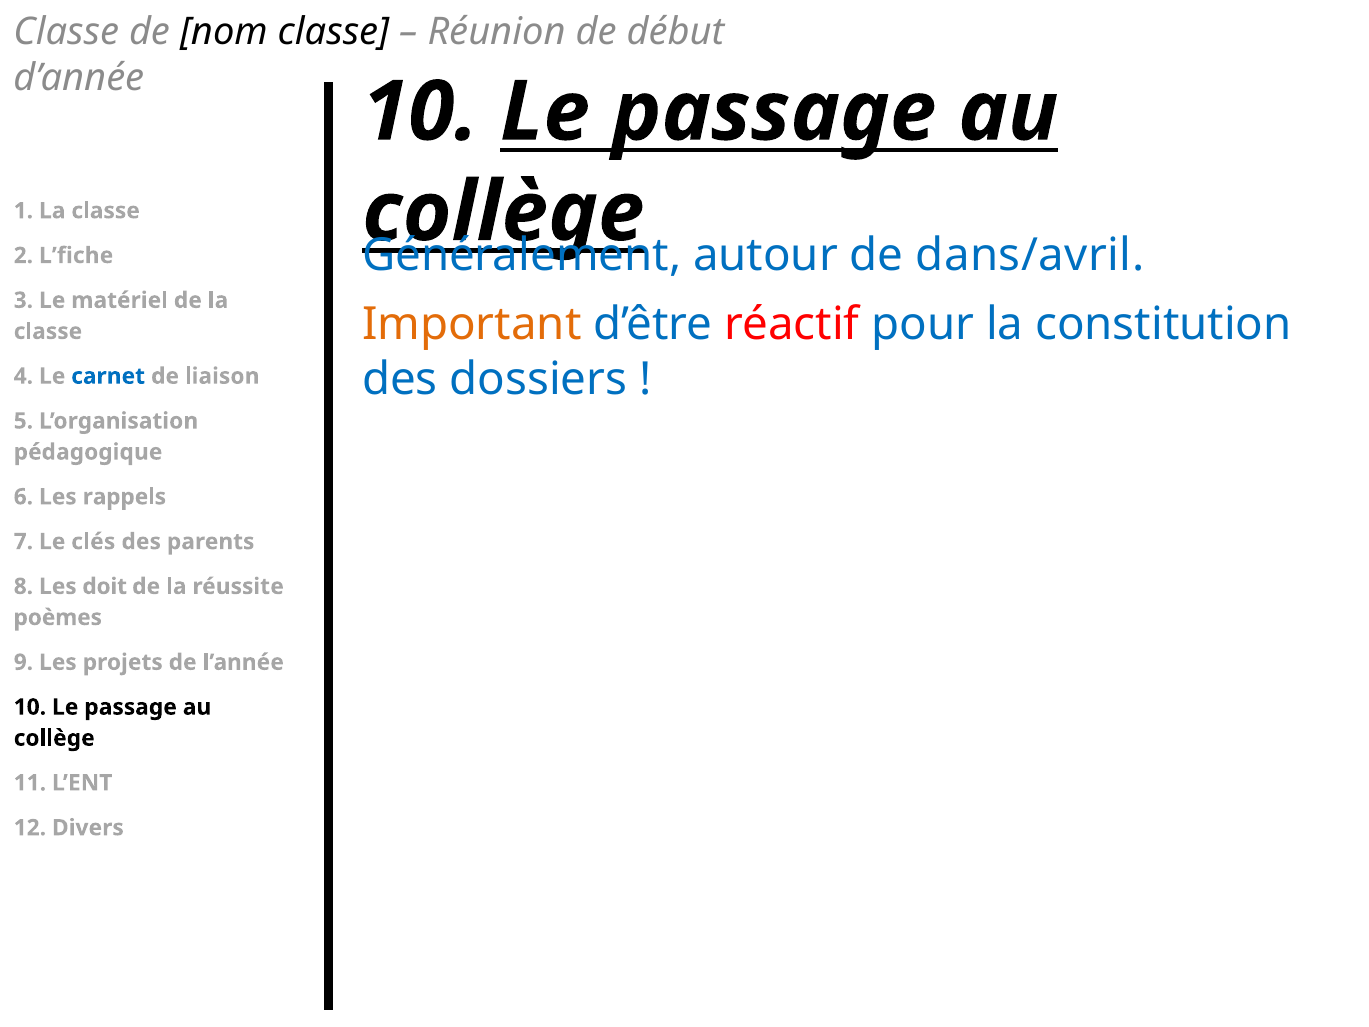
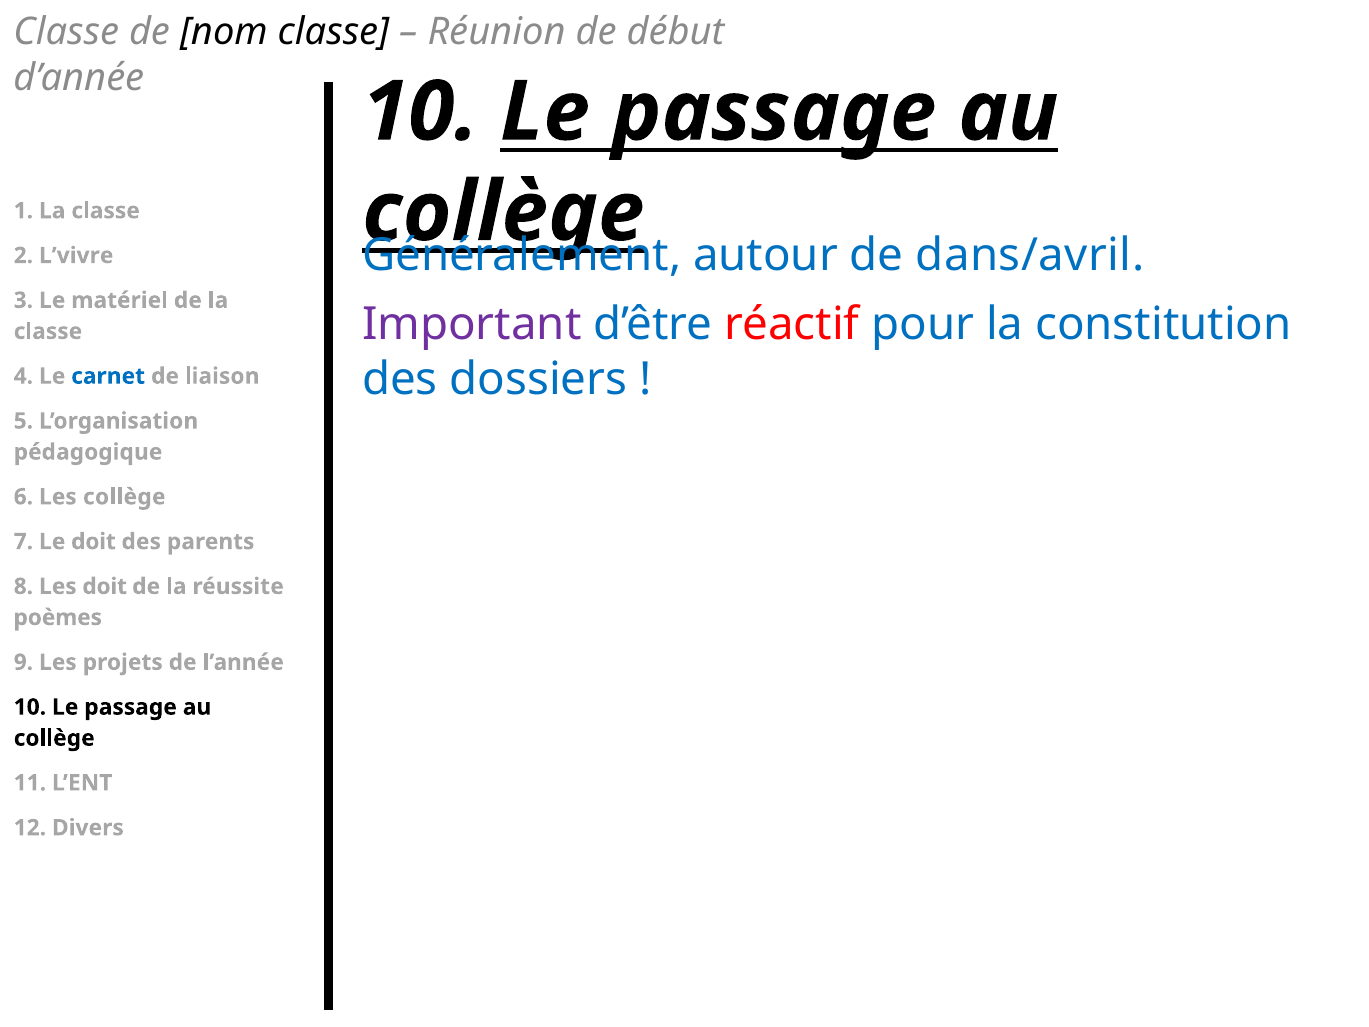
L’fiche: L’fiche -> L’vivre (76, 255)
Important colour: orange -> purple (472, 324)
Les rappels: rappels -> collège (124, 497)
Le clés: clés -> doit (93, 542)
